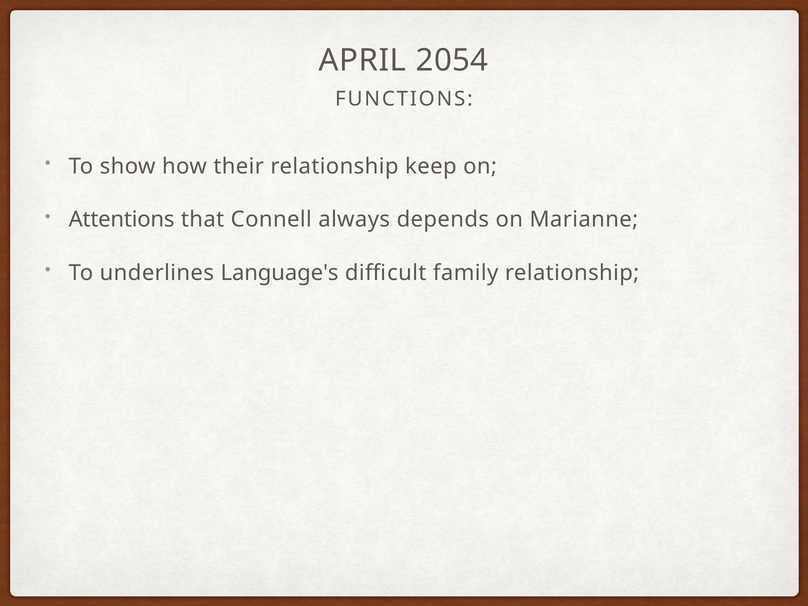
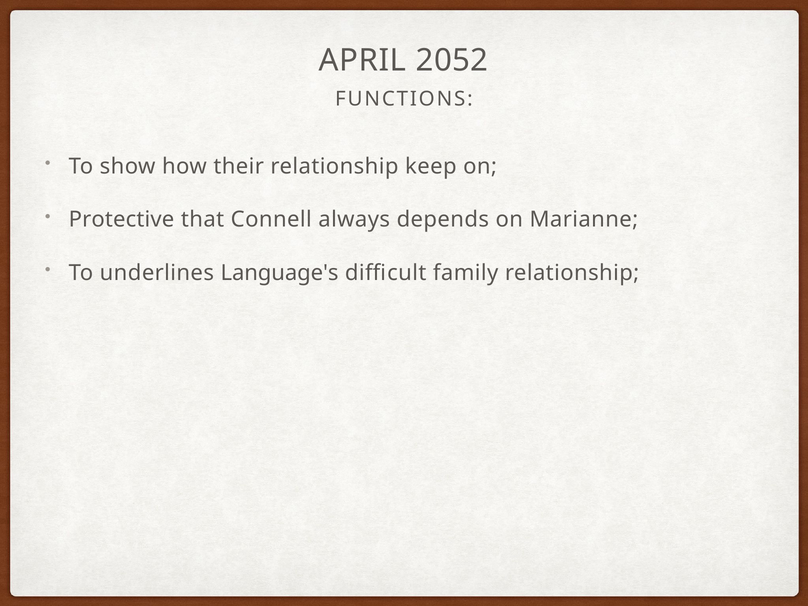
2054: 2054 -> 2052 (452, 60)
Attentions: Attentions -> Protective (121, 220)
